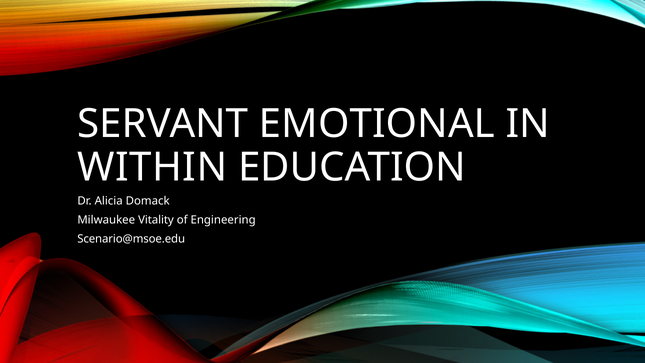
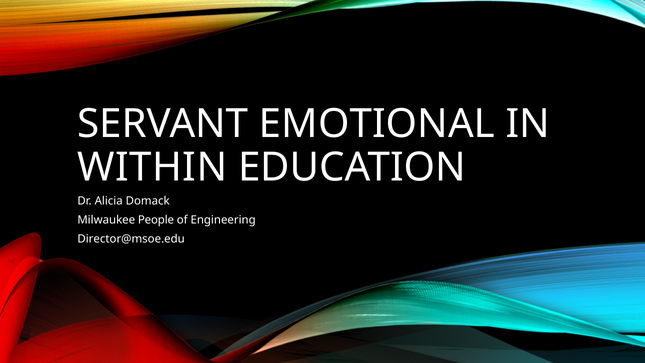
Vitality: Vitality -> People (156, 220)
Scenario@msoe.edu: Scenario@msoe.edu -> Director@msoe.edu (131, 239)
